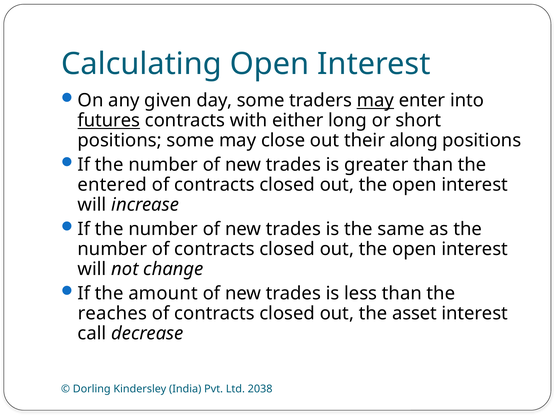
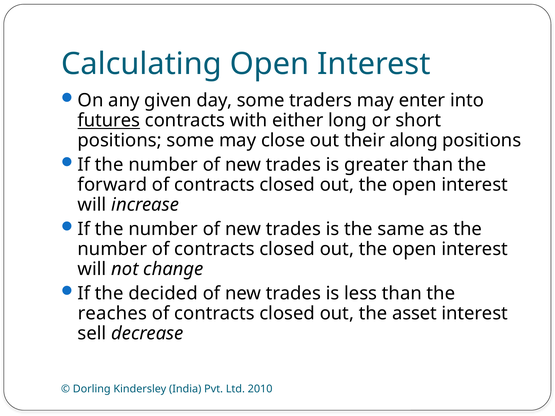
may underline: present -> none (375, 101)
entered: entered -> forward (112, 185)
amount: amount -> decided (163, 294)
call: call -> sell (92, 334)
2038: 2038 -> 2010 (260, 389)
